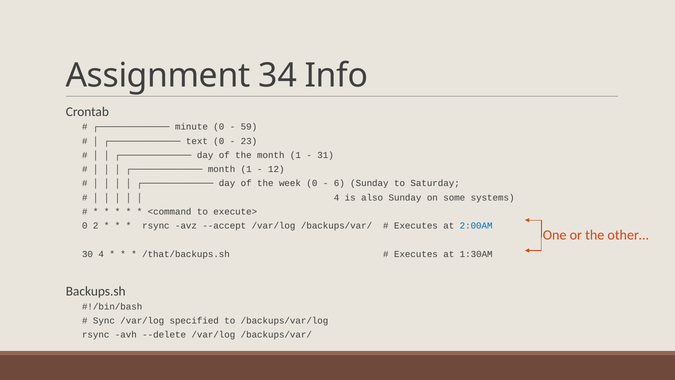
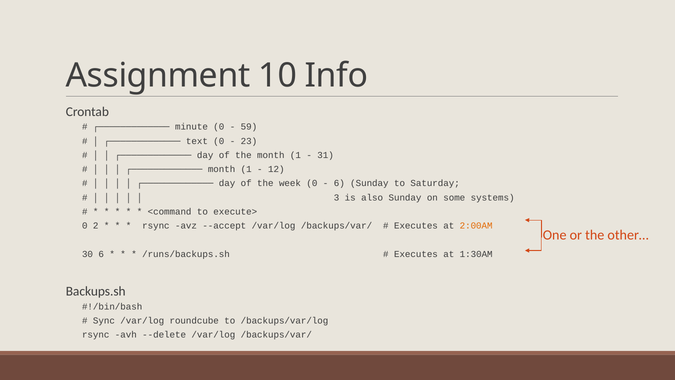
34: 34 -> 10 (278, 76)
4: 4 -> 3 (337, 197)
2:00AM colour: blue -> orange (476, 226)
30 4: 4 -> 6 (101, 254)
/that/backups.sh: /that/backups.sh -> /runs/backups.sh (186, 254)
specified: specified -> roundcube (194, 320)
